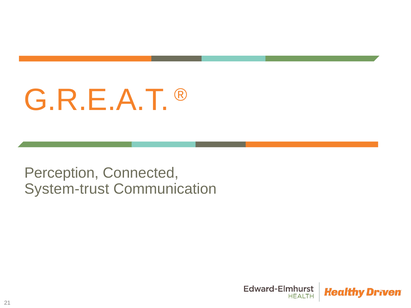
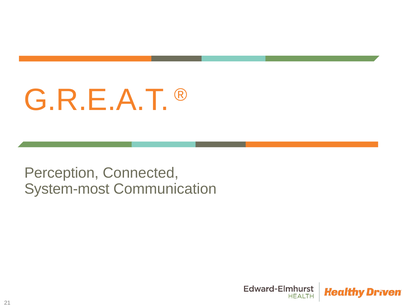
System-trust: System-trust -> System-most (67, 189)
